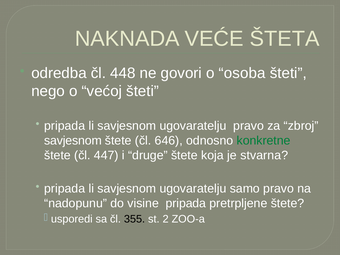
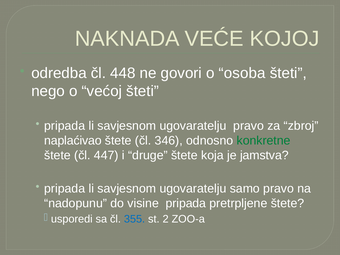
ŠTETA: ŠTETA -> KOJOJ (285, 39)
savjesnom: savjesnom -> naplaćivao (73, 141)
646: 646 -> 346 (169, 141)
stvarna: stvarna -> jamstva (264, 155)
355 colour: black -> blue (135, 219)
